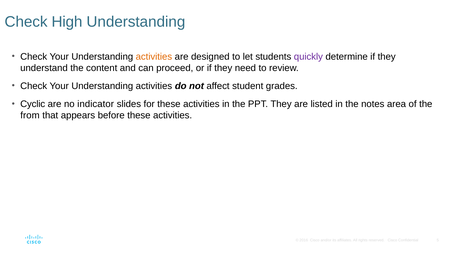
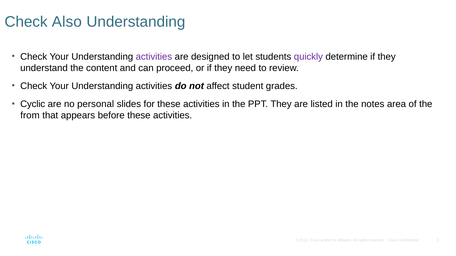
High: High -> Also (67, 22)
activities colour: orange -> purple (154, 57)
indicator: indicator -> personal (96, 104)
